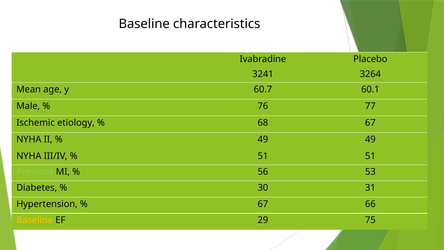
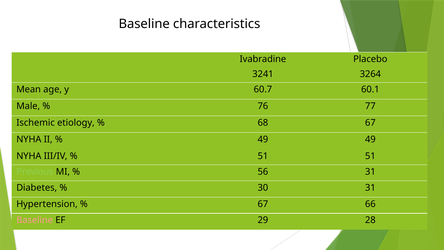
56 53: 53 -> 31 (370, 171)
Baseline colour: yellow -> pink (35, 220)
75: 75 -> 28 (370, 220)
